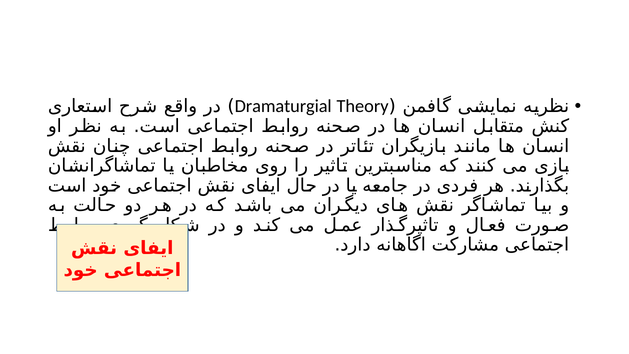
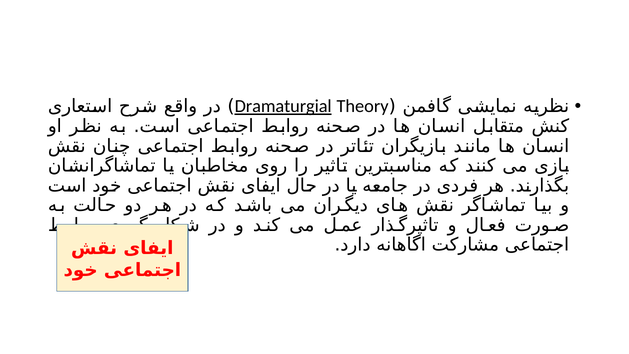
Dramaturgial underline: none -> present (283, 106)
